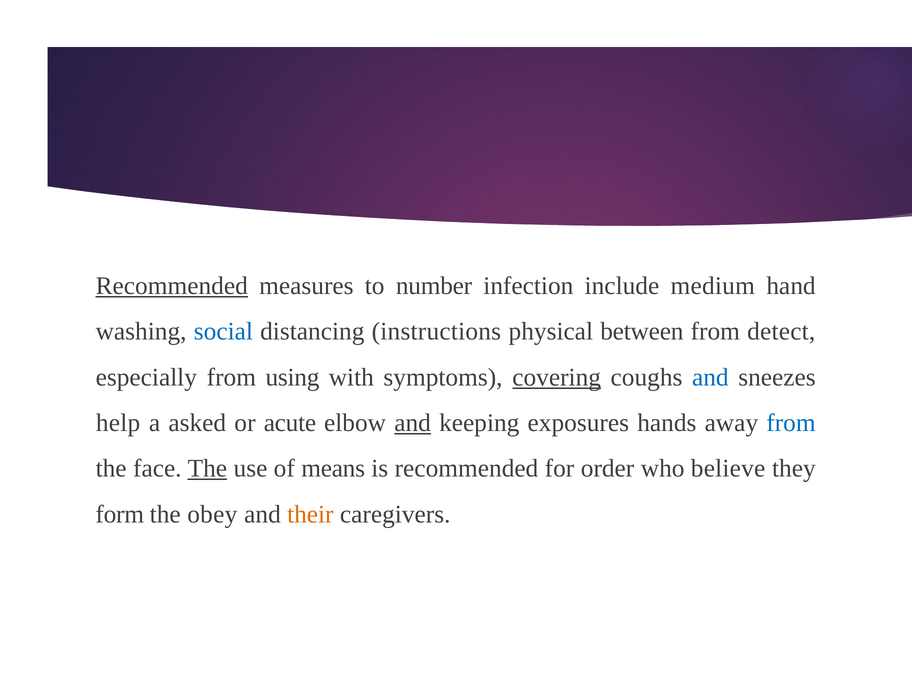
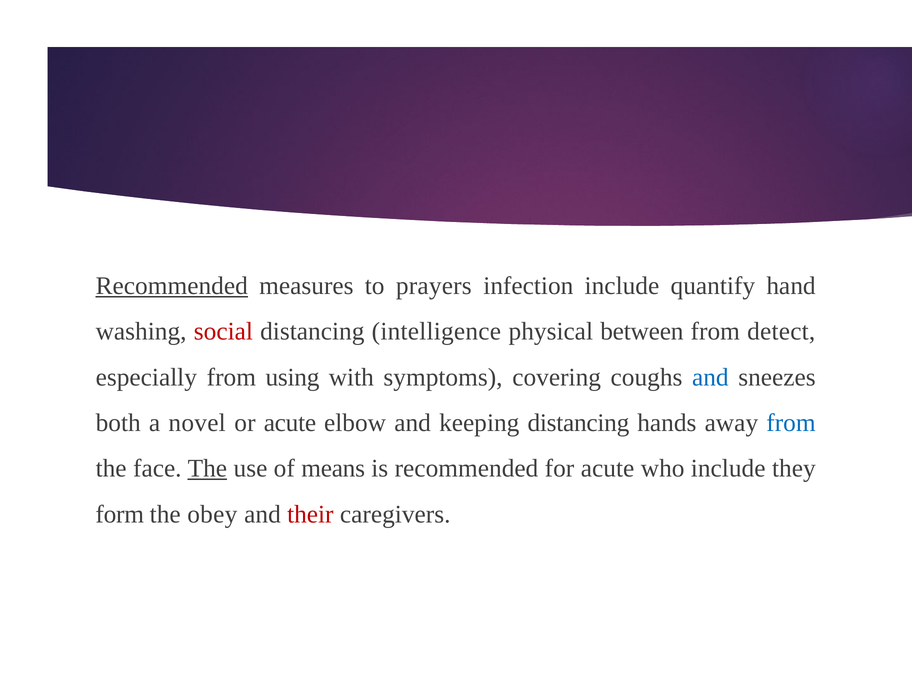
number: number -> prayers (434, 286)
medium: medium -> quantify (713, 286)
social colour: blue -> red (223, 332)
instructions: instructions -> intelligence (436, 332)
covering underline: present -> none (557, 377)
help: help -> both (118, 423)
asked: asked -> novel (197, 423)
and underline: present -> none (413, 423)
keeping exposures: exposures -> distancing (578, 423)
for order: order -> acute (608, 469)
who believe: believe -> include (728, 469)
their colour: orange -> red (310, 514)
